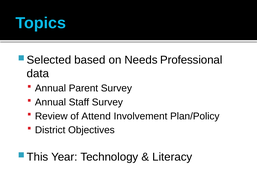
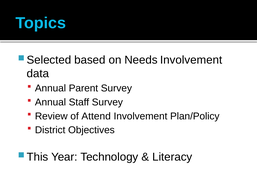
Needs Professional: Professional -> Involvement (191, 60)
